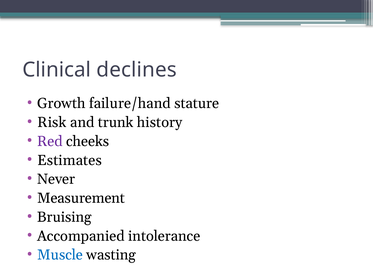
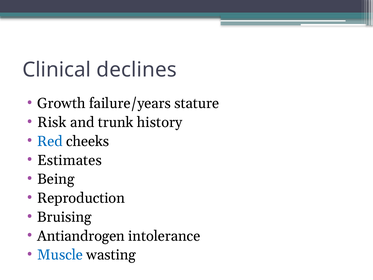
failure/hand: failure/hand -> failure/years (130, 103)
Red colour: purple -> blue (50, 141)
Never: Never -> Being (56, 179)
Measurement: Measurement -> Reproduction (81, 198)
Accompanied: Accompanied -> Antiandrogen (81, 236)
